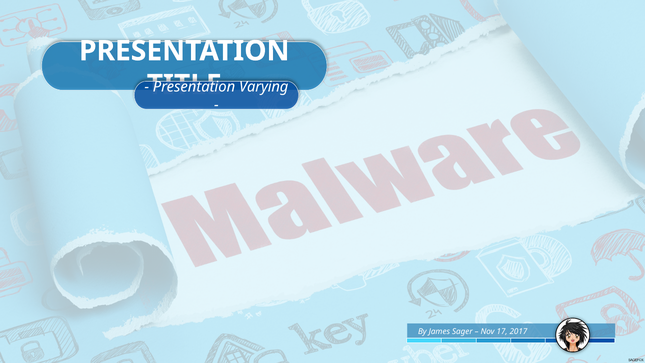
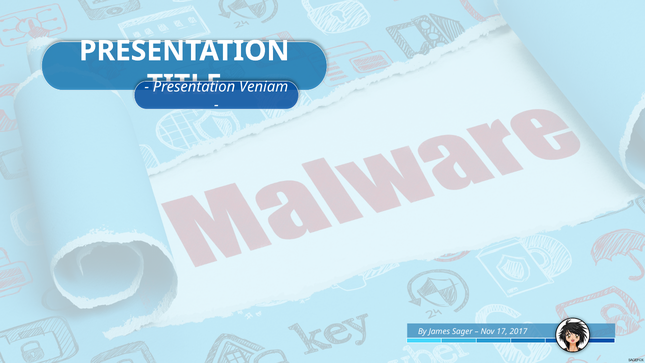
Varying: Varying -> Veniam (264, 87)
